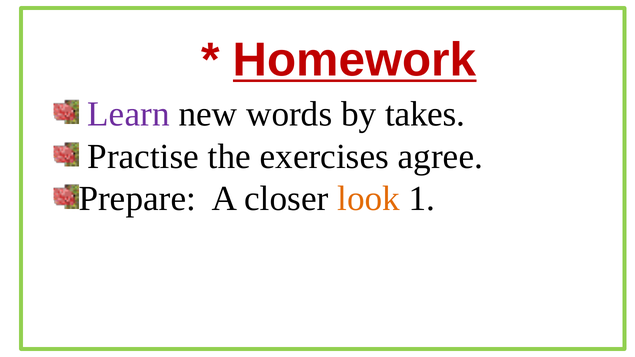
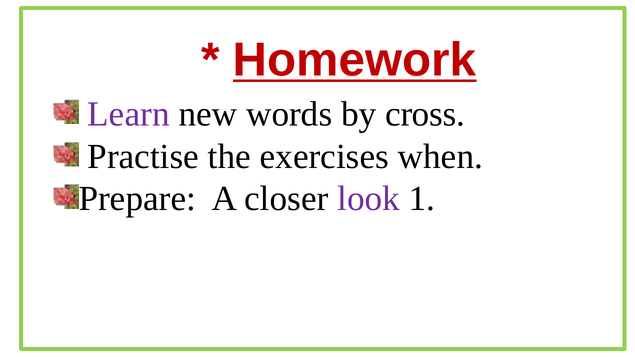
takes: takes -> cross (425, 114)
agree: agree -> when (440, 156)
look colour: orange -> purple (369, 199)
